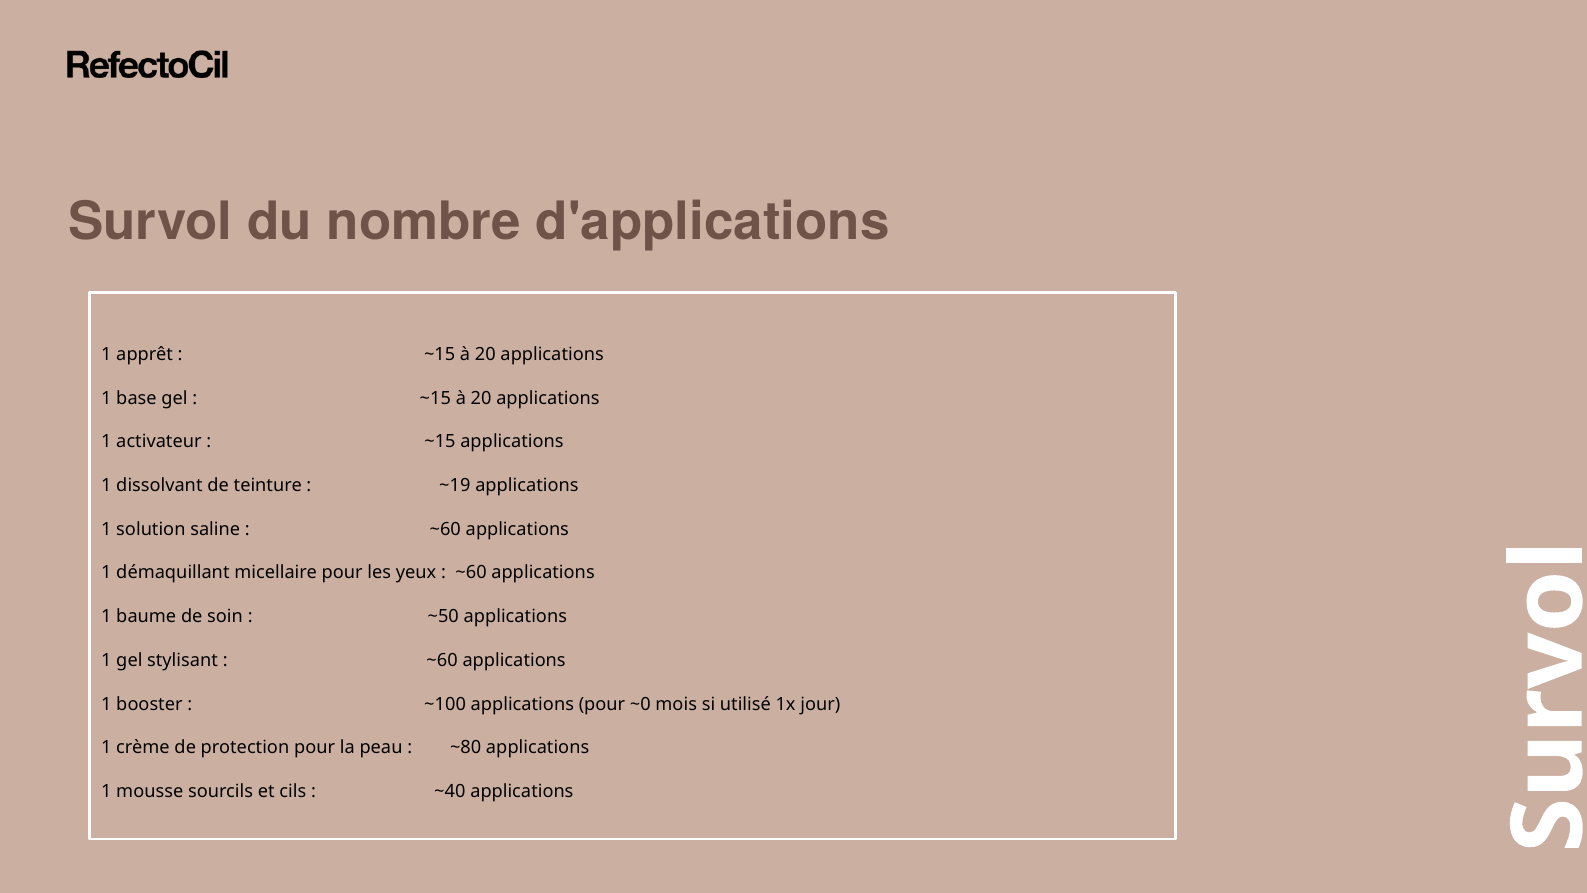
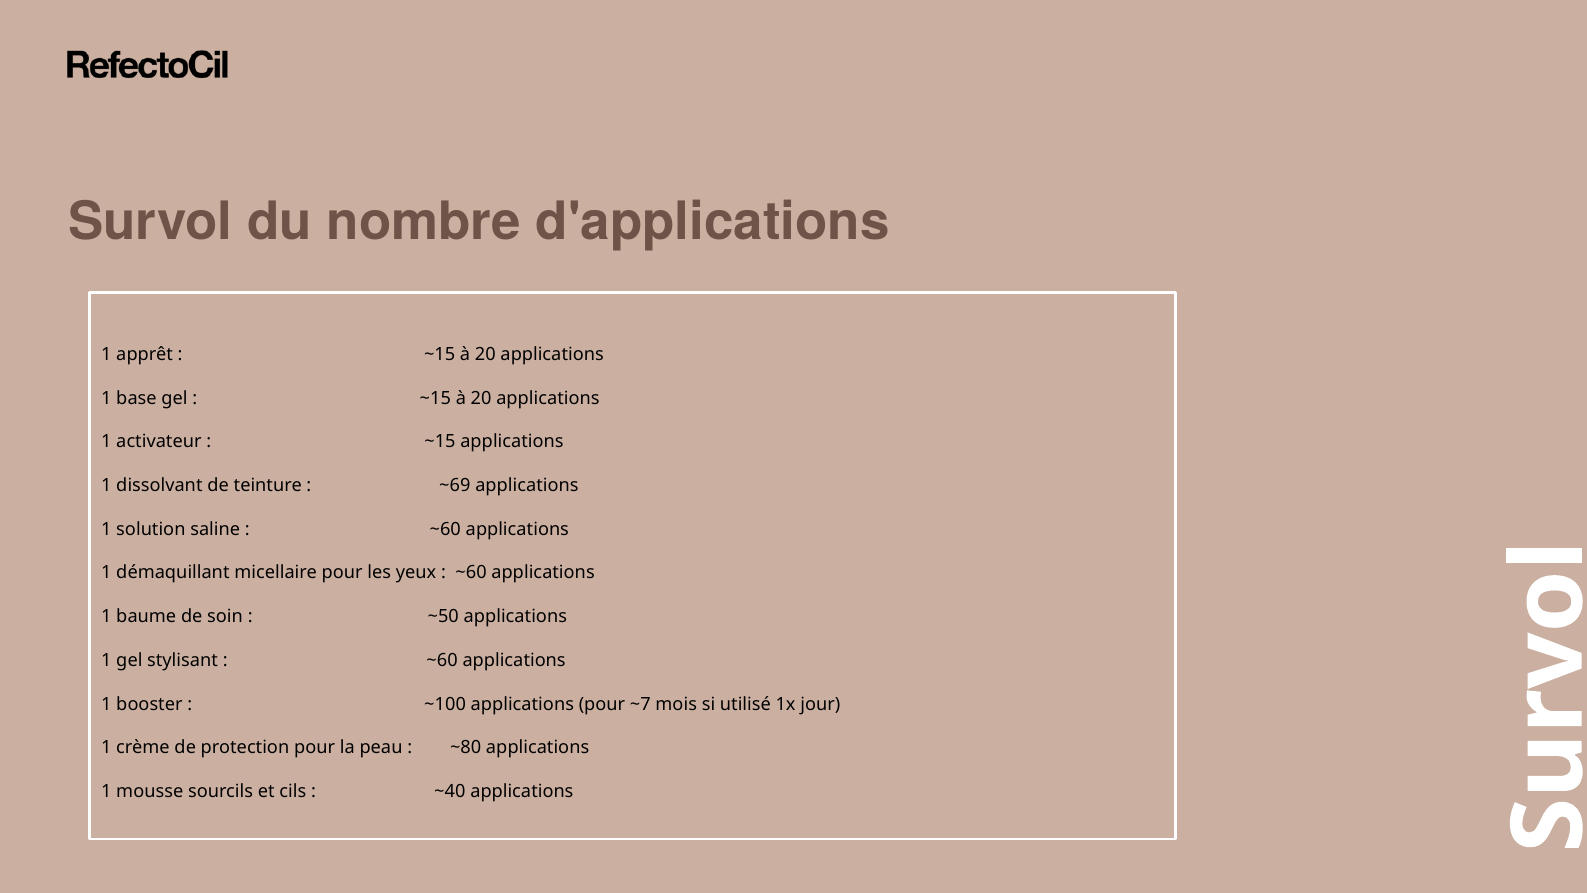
~19: ~19 -> ~69 (455, 485)
~0: ~0 -> ~7 (640, 704)
